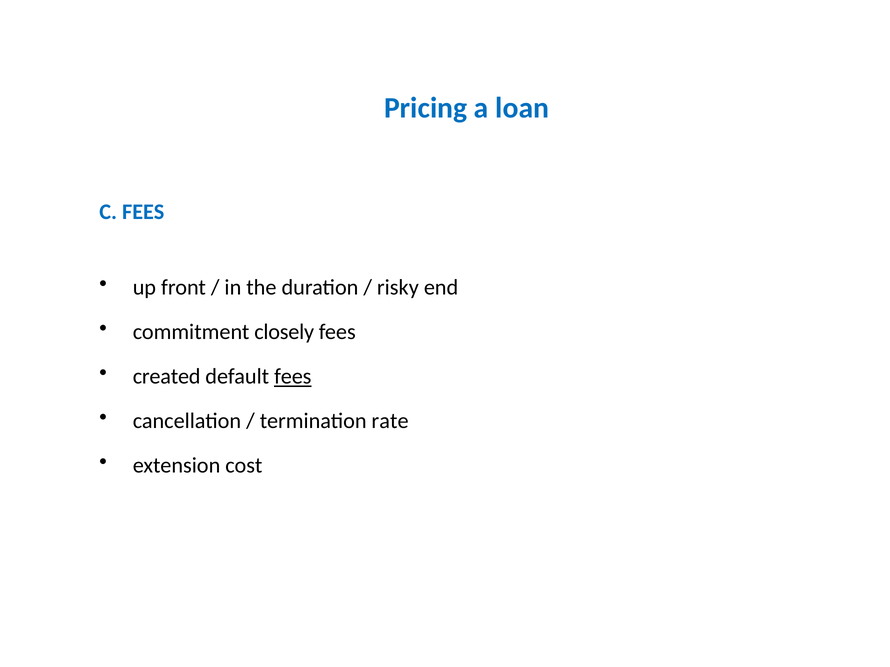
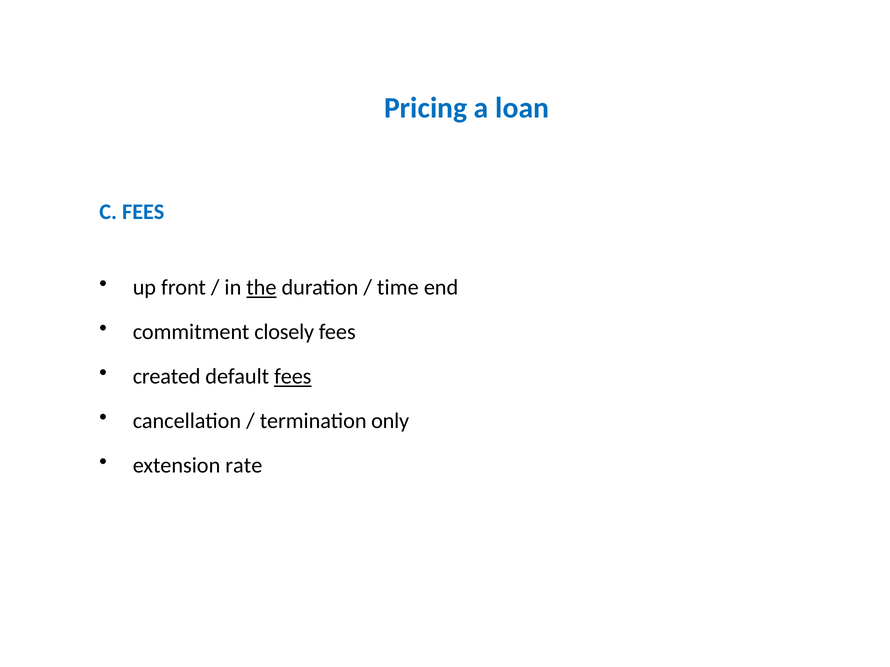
the underline: none -> present (261, 288)
risky: risky -> time (398, 288)
rate: rate -> only (390, 421)
cost: cost -> rate (244, 466)
